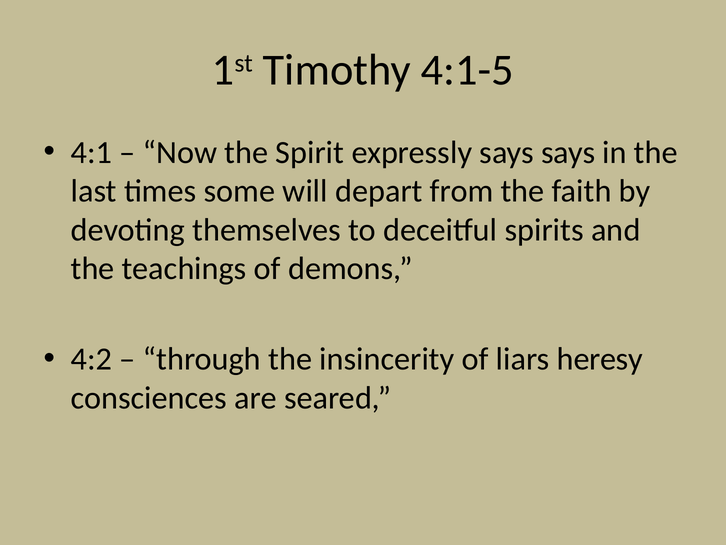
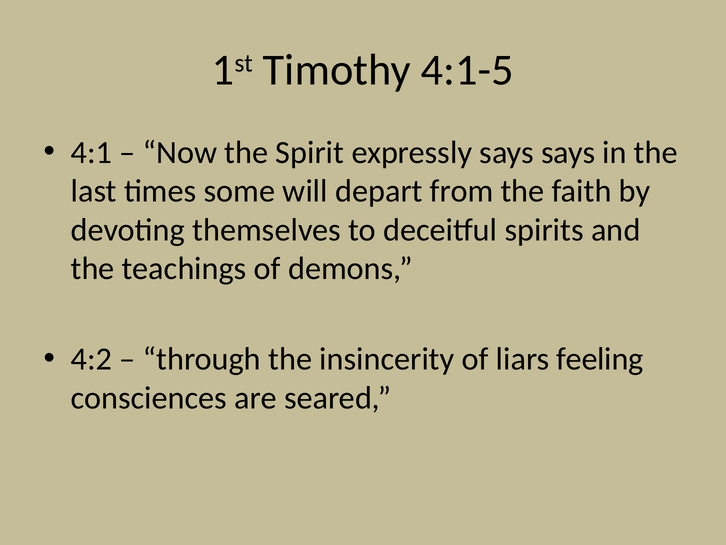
heresy: heresy -> feeling (600, 359)
